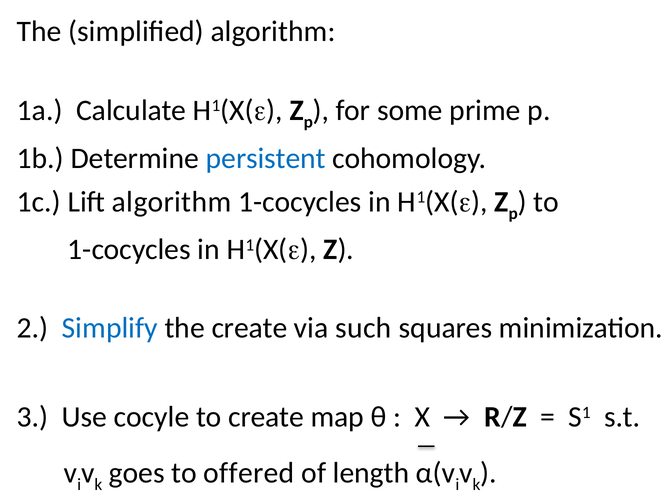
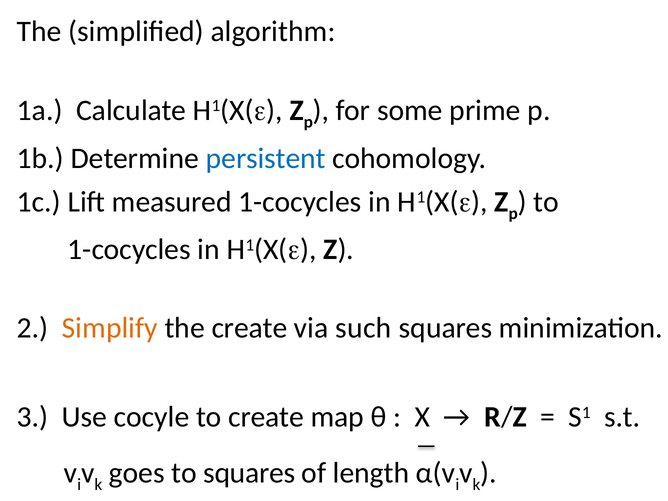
Lift algorithm: algorithm -> measured (172, 202)
Simplify colour: blue -> orange (110, 328)
to offered: offered -> squares (249, 473)
